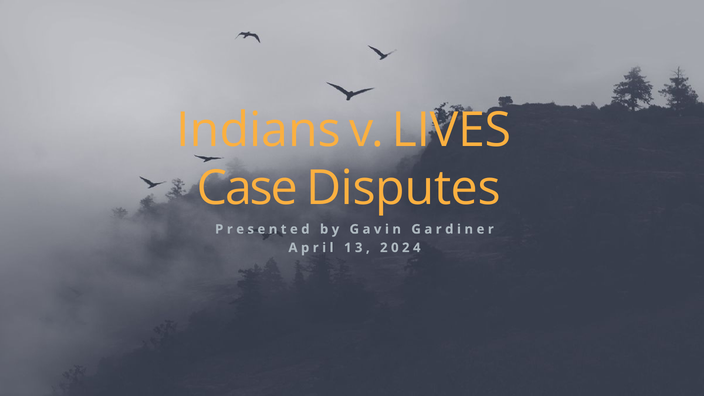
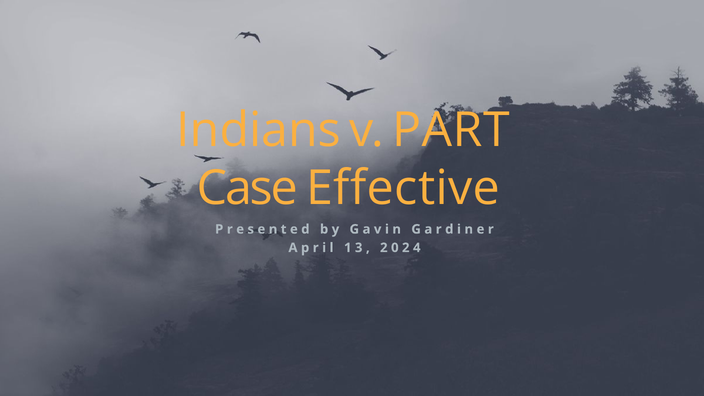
LIVES: LIVES -> PART (451, 130)
Disputes: Disputes -> Effective (403, 188)
